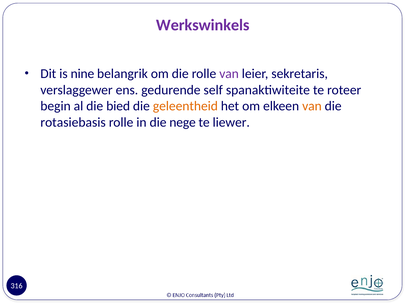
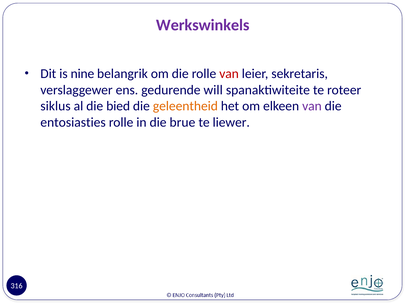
van colour: purple -> red (229, 74)
self: self -> will (213, 90)
begin: begin -> siklus (55, 106)
van colour: orange -> purple (312, 106)
rotasiebasis: rotasiebasis -> entosiasties (73, 122)
nege: nege -> brue (182, 122)
